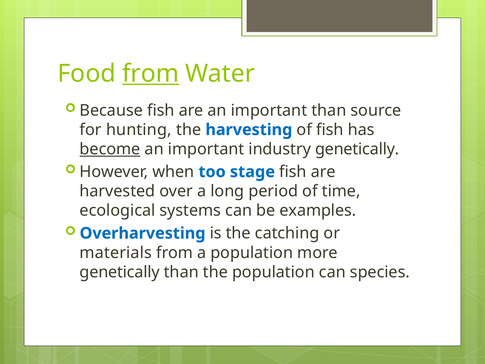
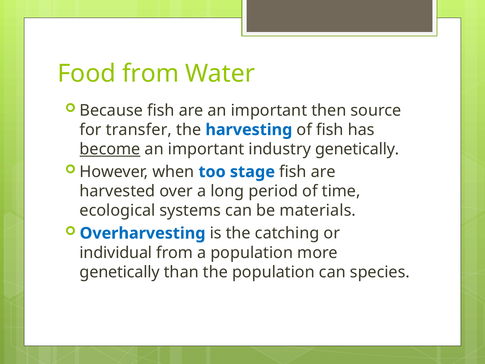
from underline: present -> none (151, 74)
important than: than -> then (329, 110)
hunting: hunting -> transfer (139, 130)
examples: examples -> materials (318, 210)
materials: materials -> individual (116, 253)
